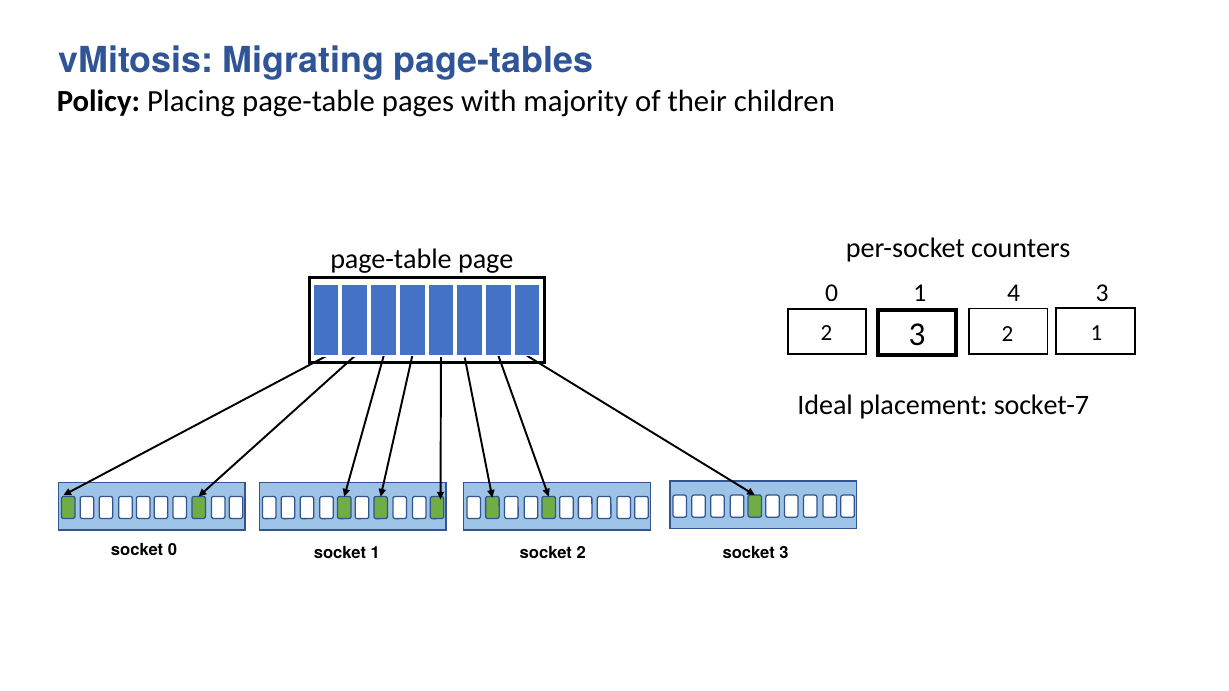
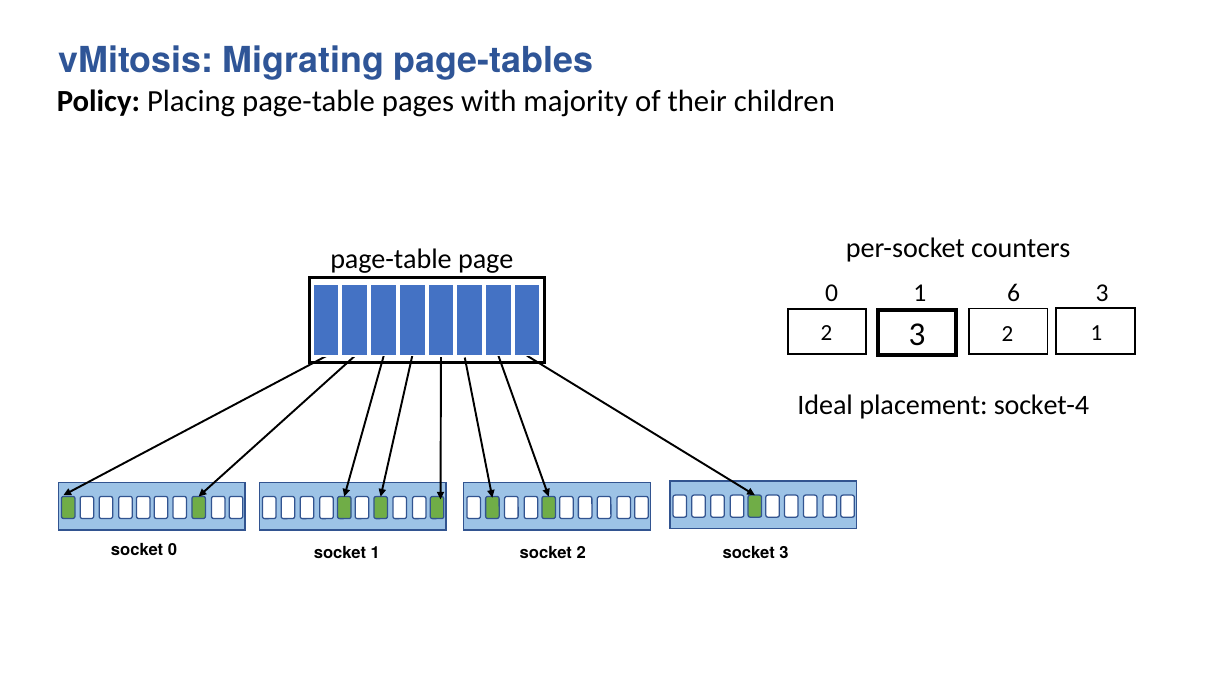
4: 4 -> 6 (1014, 293)
socket-7: socket-7 -> socket-4 (1042, 406)
